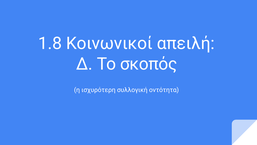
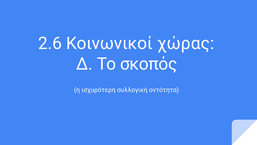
1.8: 1.8 -> 2.6 (50, 43)
απειλή: απειλή -> χώρας (186, 43)
